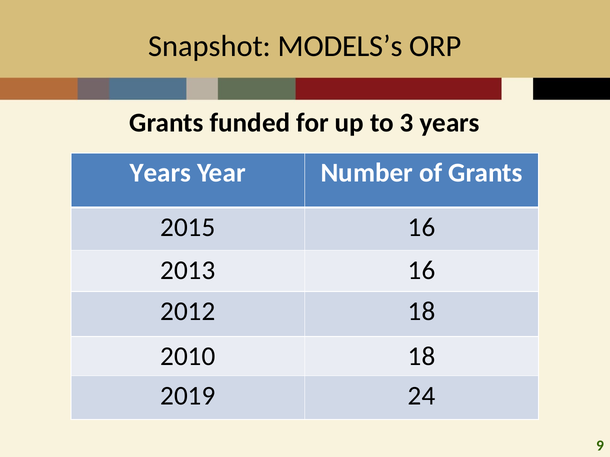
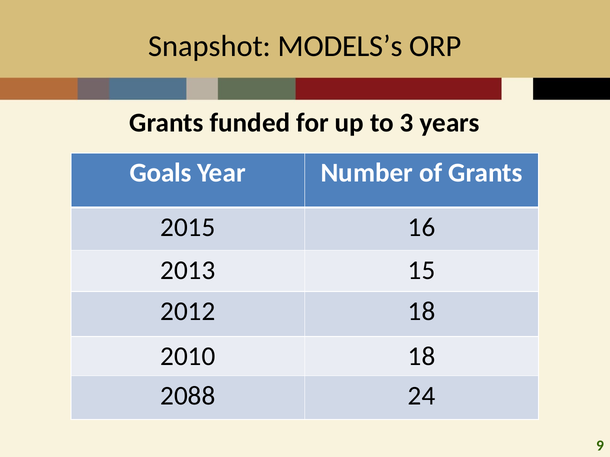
Years: Years -> Goals (161, 173)
2013 16: 16 -> 15 (422, 270)
2019: 2019 -> 2088 (188, 396)
